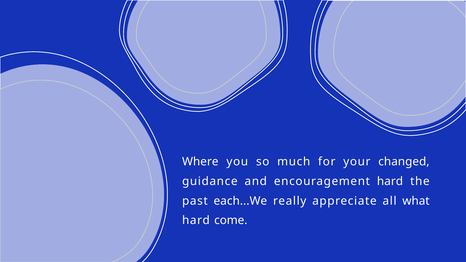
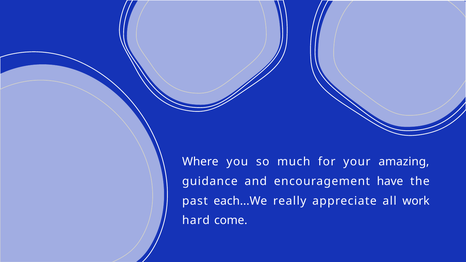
changed: changed -> amazing (404, 162)
encouragement hard: hard -> have (390, 181)
what: what -> work (416, 201)
